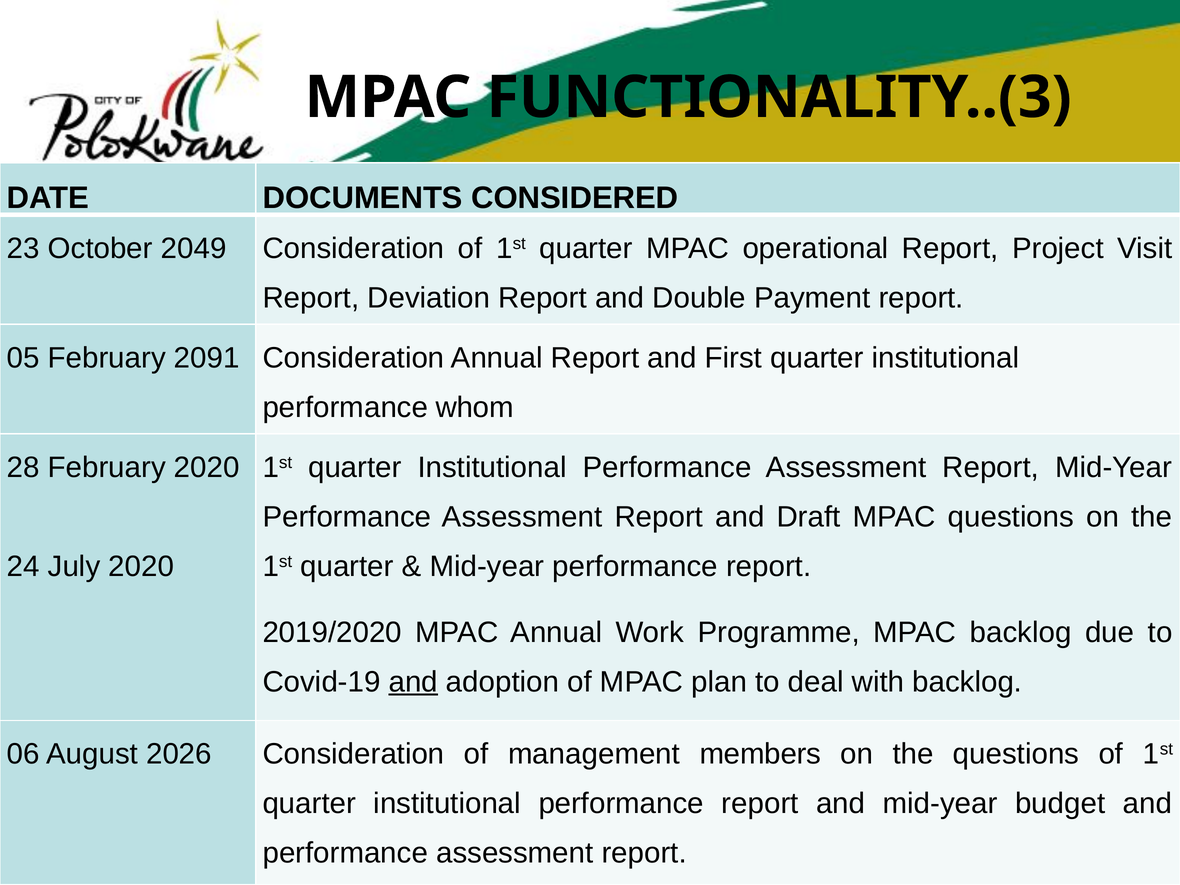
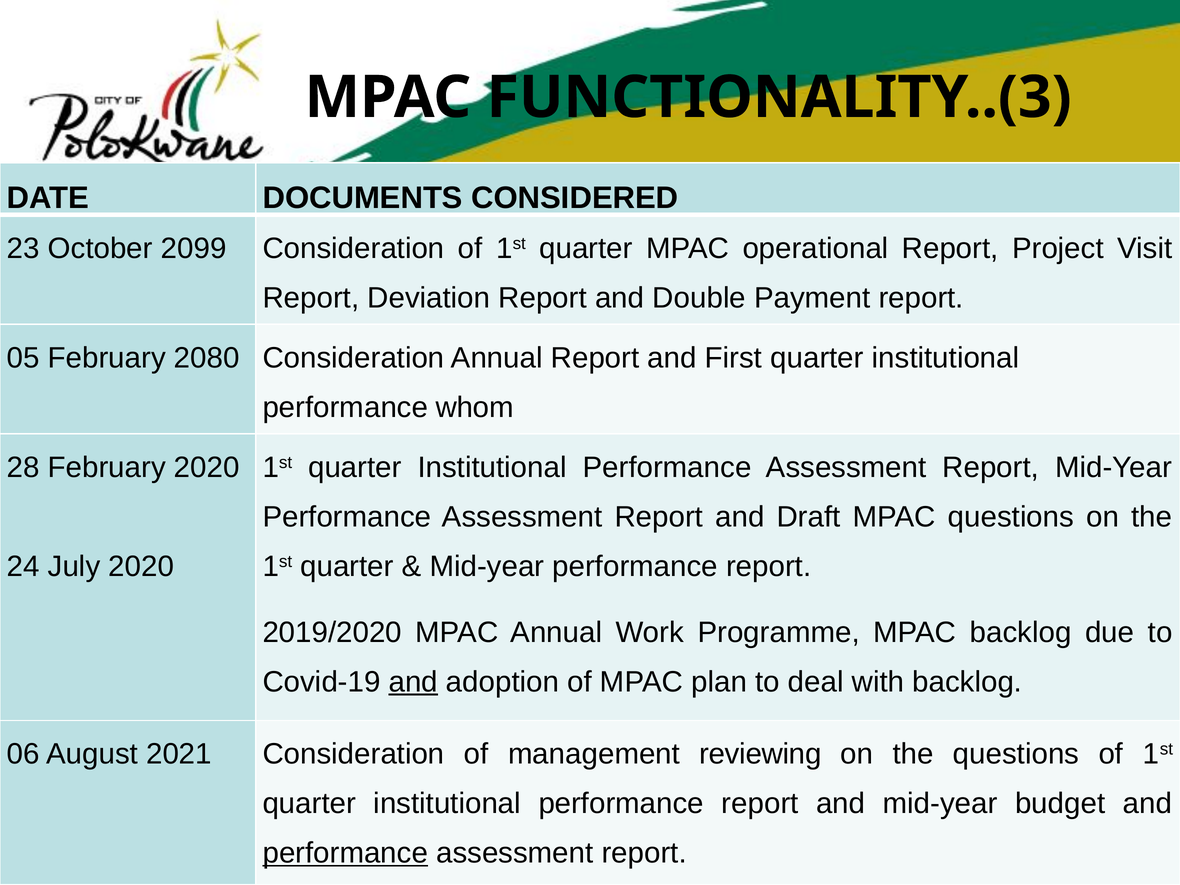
2049: 2049 -> 2099 (194, 248)
2091: 2091 -> 2080 (207, 358)
2026: 2026 -> 2021 (179, 754)
members: members -> reviewing (760, 754)
performance underline: none -> present (345, 853)
